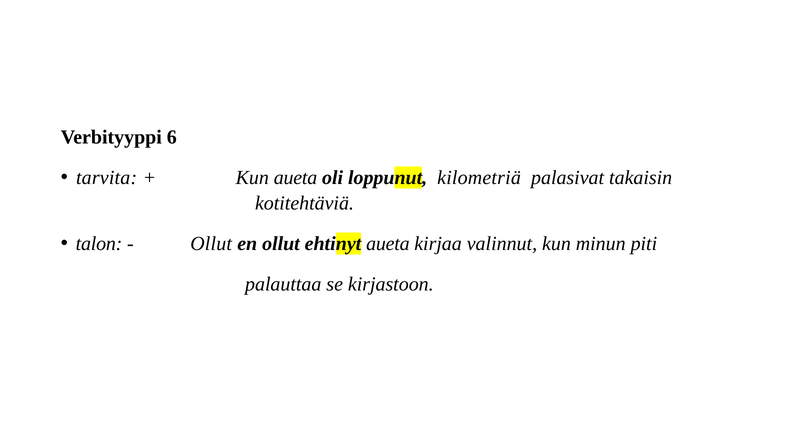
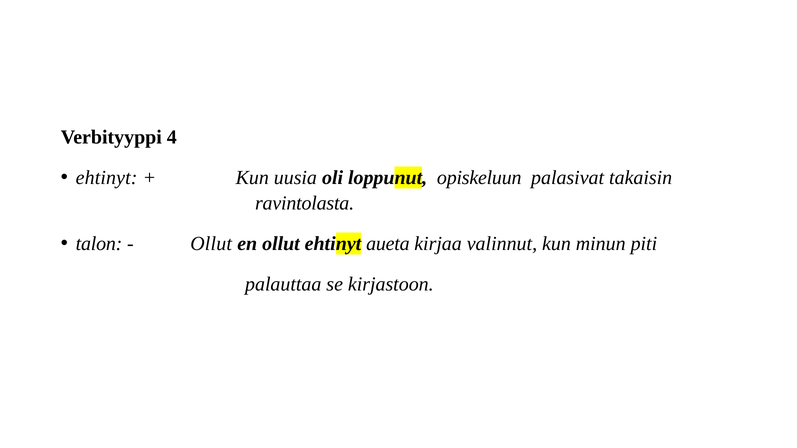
6: 6 -> 4 (172, 137)
tarvita: tarvita -> ehtinyt (107, 178)
Kun aueta: aueta -> uusia (295, 178)
kilometriä: kilometriä -> opiskeluun (479, 178)
kotitehtäviä: kotitehtäviä -> ravintolasta (305, 203)
